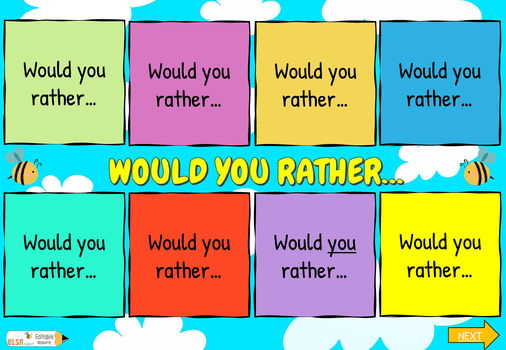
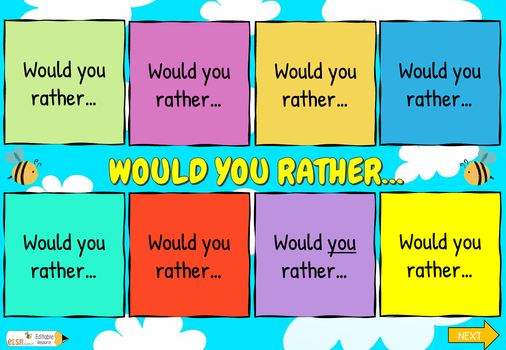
NEXT underline: present -> none (470, 336)
